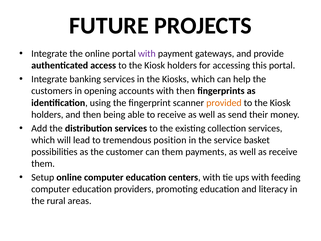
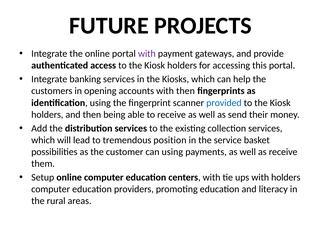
provided colour: orange -> blue (224, 103)
can them: them -> using (172, 152)
with feeding: feeding -> holders (286, 177)
